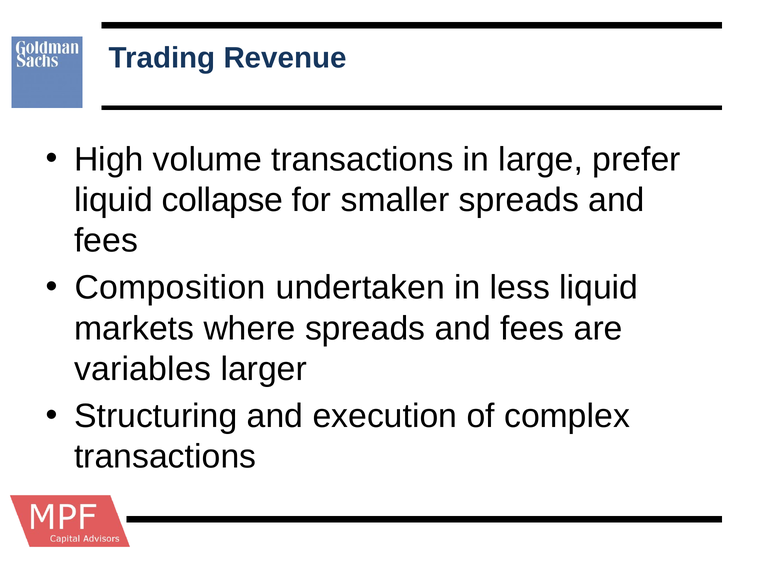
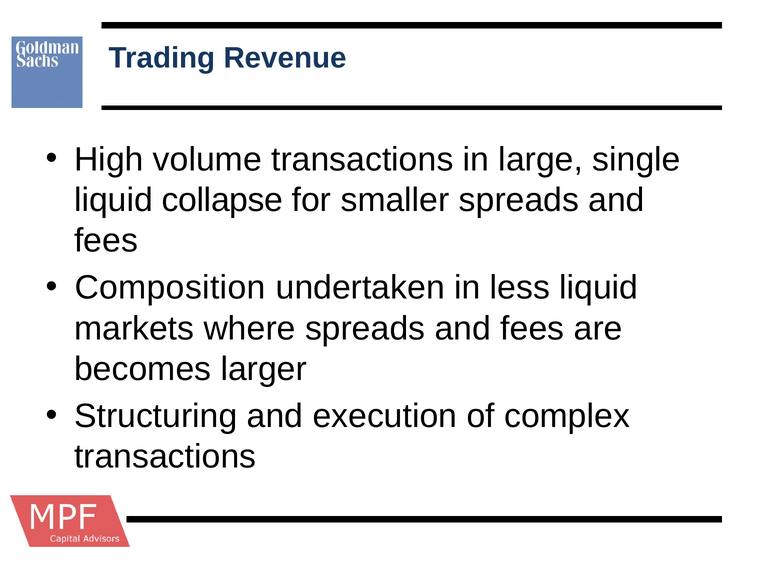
prefer: prefer -> single (636, 159)
variables: variables -> becomes (143, 369)
